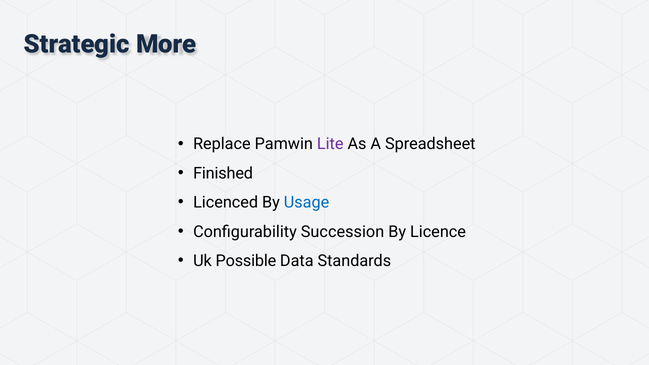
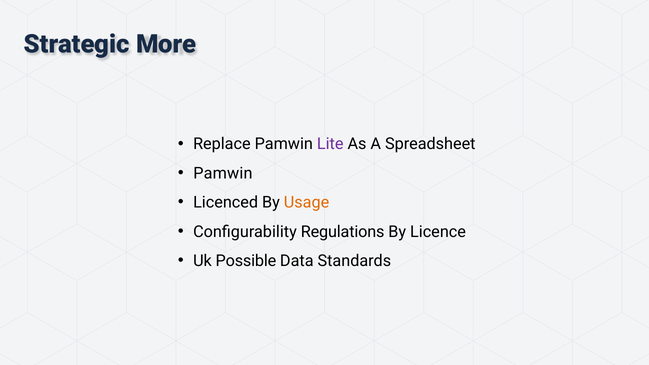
Finished: Finished -> Pamwin (223, 173)
Usage colour: blue -> orange (307, 203)
Succession: Succession -> Regulations (343, 232)
